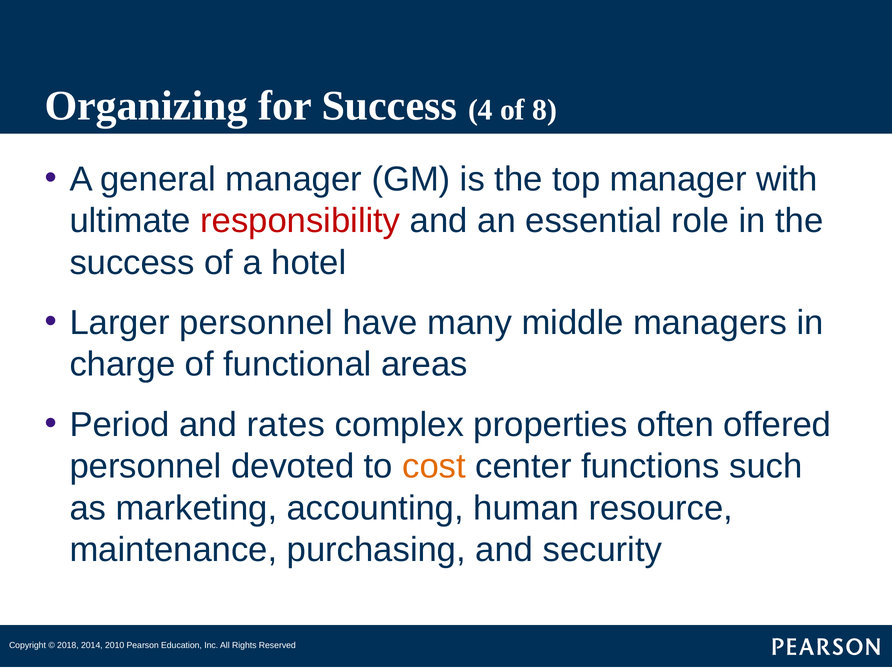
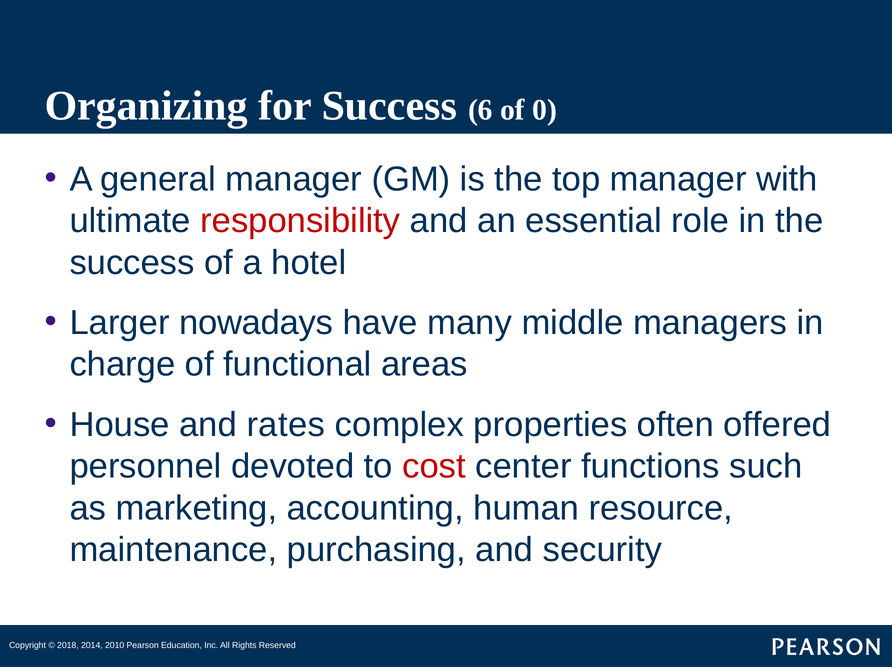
4: 4 -> 6 (480, 110)
8: 8 -> 0 (545, 110)
Larger personnel: personnel -> nowadays (256, 323)
Period: Period -> House (120, 425)
cost colour: orange -> red (434, 466)
